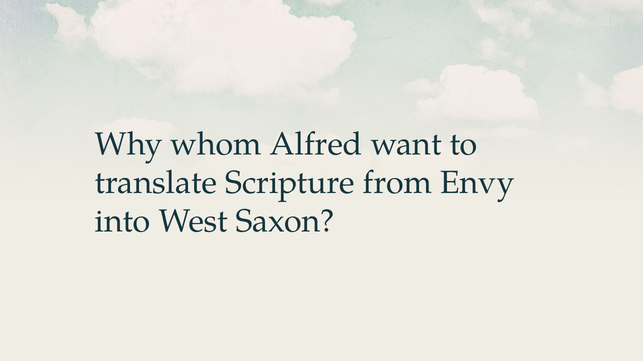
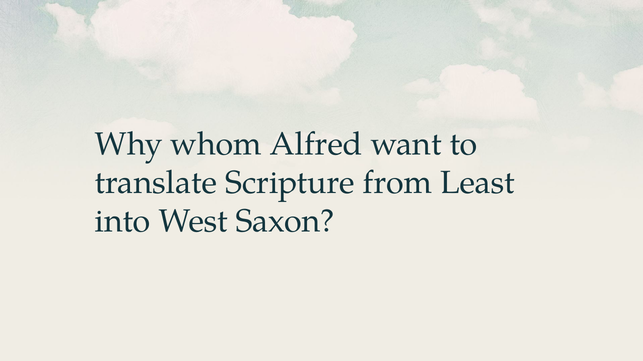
Envy: Envy -> Least (477, 183)
